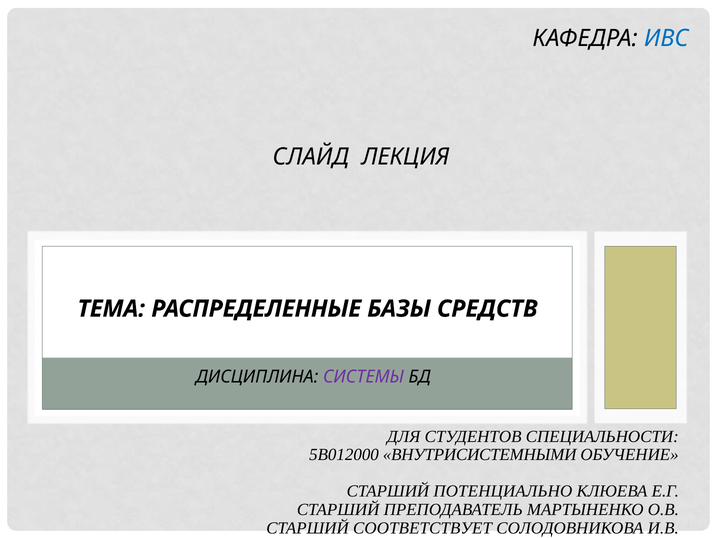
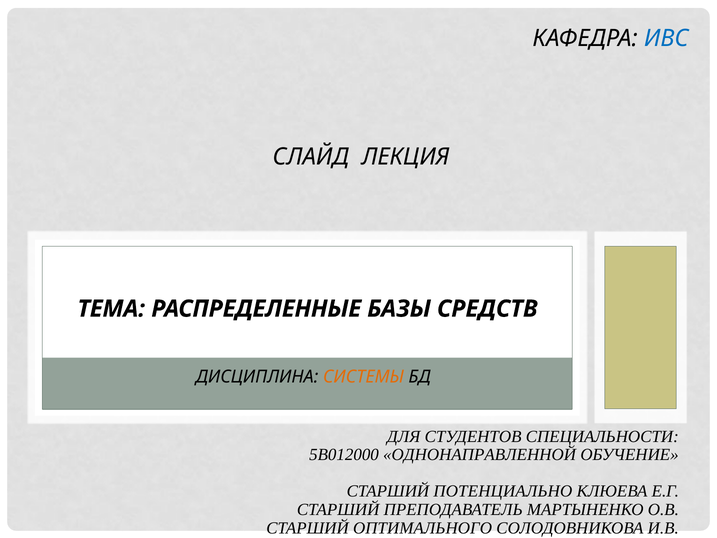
СИСТЕМЫ colour: purple -> orange (363, 377)
ВНУТРИСИСТЕМНЫМИ: ВНУТРИСИСТЕМНЫМИ -> ОДНОНАПРАВЛЕННОЙ (480, 455)
СООТВЕТСТВУЕТ: СООТВЕТСТВУЕТ -> ОПТИМАЛЬНОГО (423, 528)
